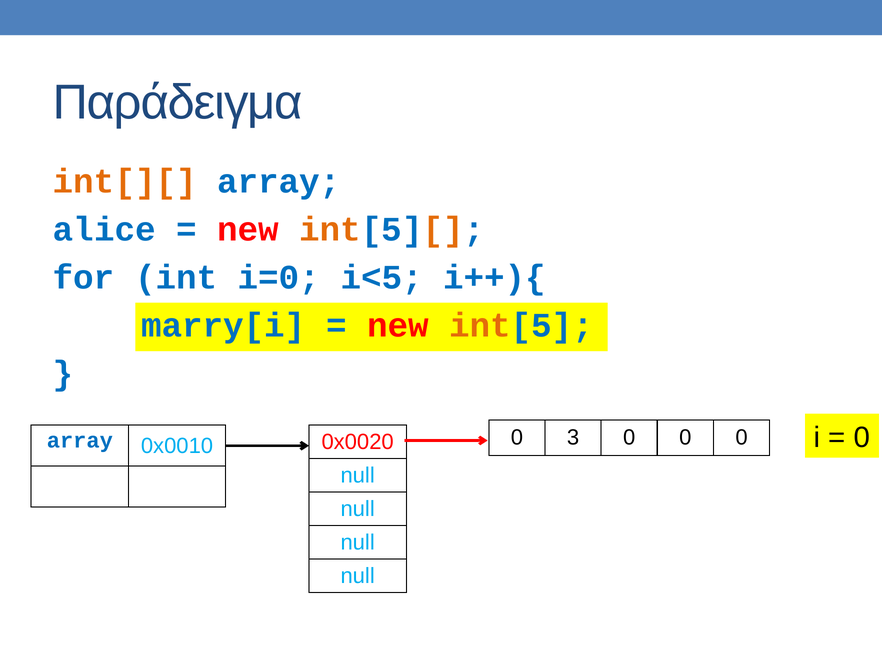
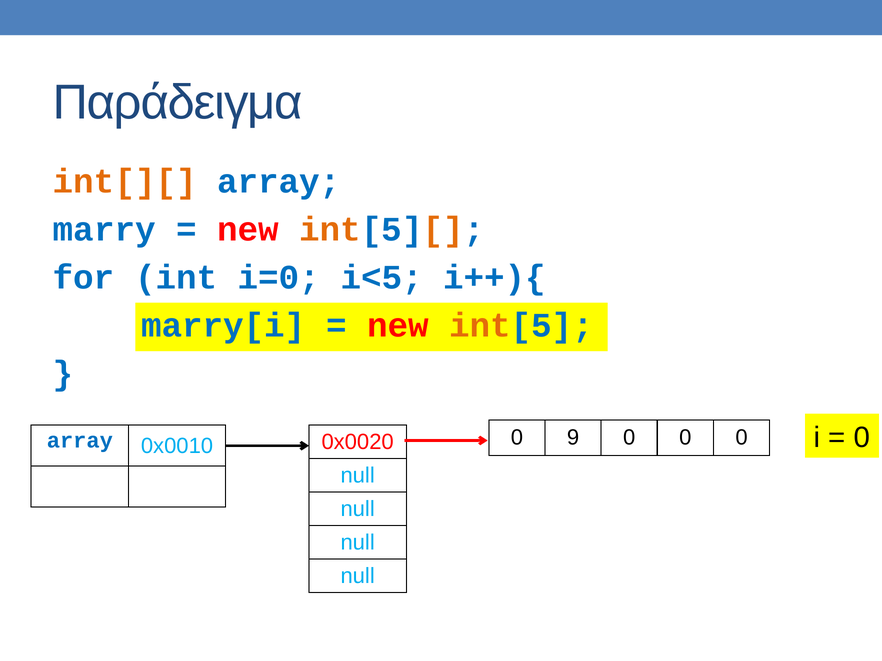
alice: alice -> marry (104, 230)
3: 3 -> 9 (573, 438)
